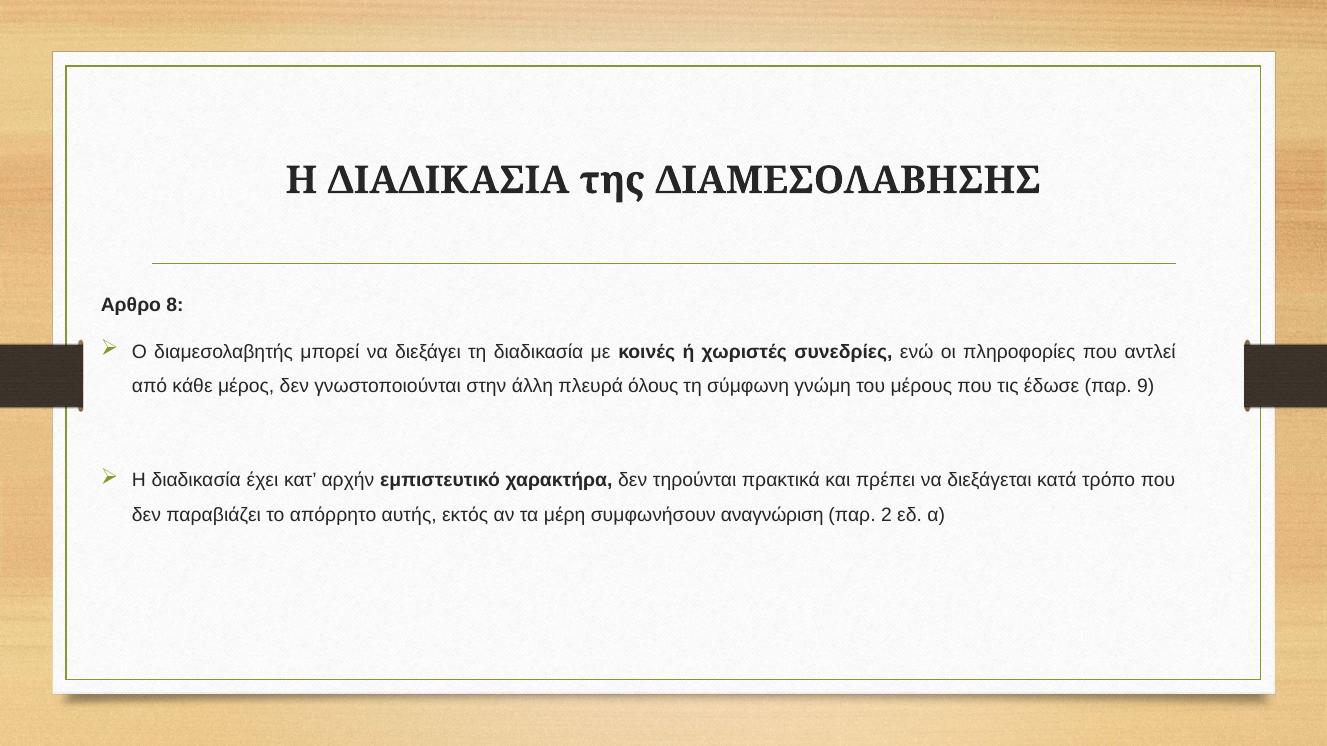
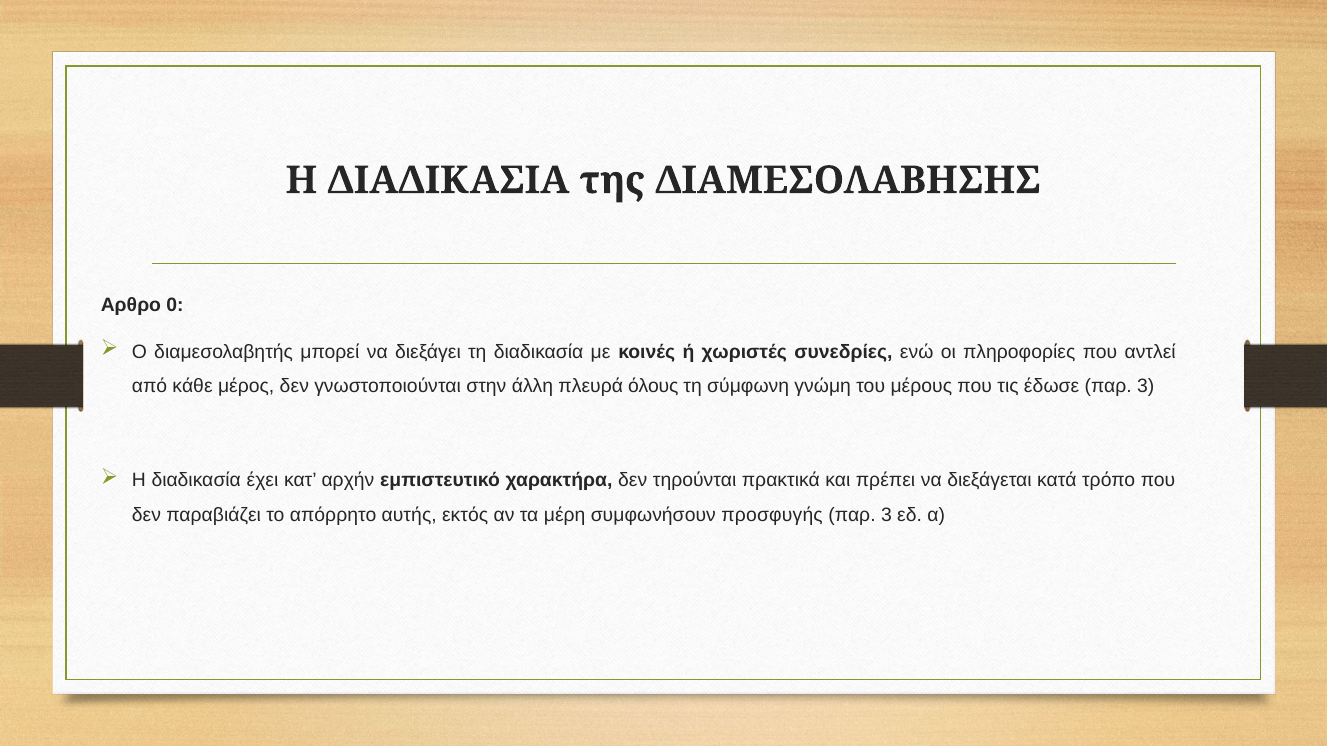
8: 8 -> 0 (175, 305)
έδωσε παρ 9: 9 -> 3 (1146, 387)
αναγνώριση: αναγνώριση -> προσφυγής (772, 516)
2: 2 -> 3 (886, 516)
